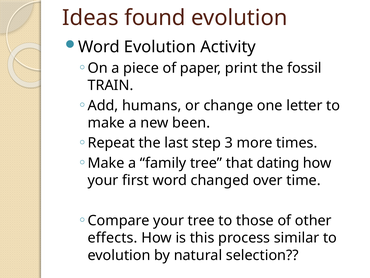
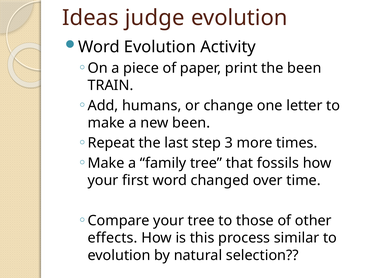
found: found -> judge (155, 18)
the fossil: fossil -> been (304, 68)
dating: dating -> fossils (278, 163)
